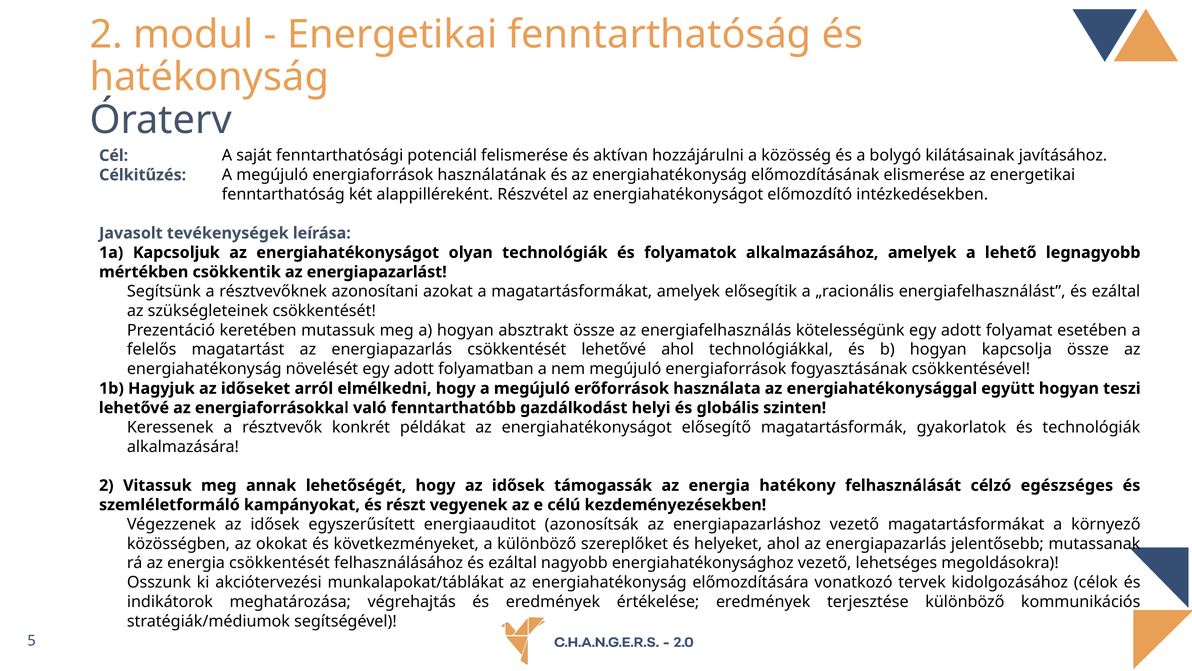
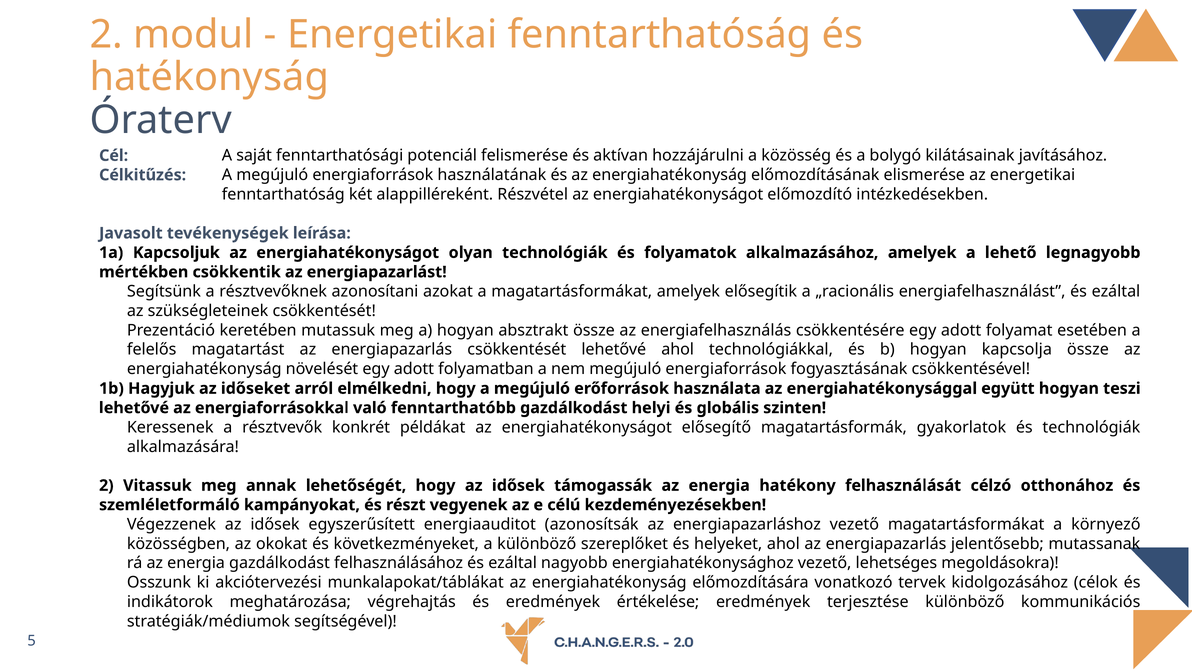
kötelességünk: kötelességünk -> csökkentésére (850, 330)
egészséges: egészséges -> otthonához (1067, 485)
energia csökkentését: csökkentését -> gazdálkodást (279, 563)
